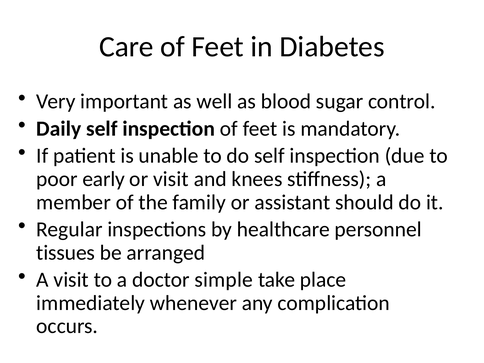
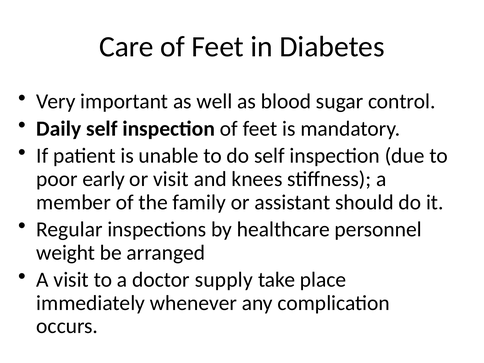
tissues: tissues -> weight (66, 253)
simple: simple -> supply (224, 280)
